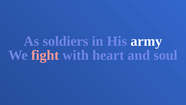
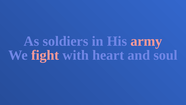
army colour: white -> pink (146, 41)
